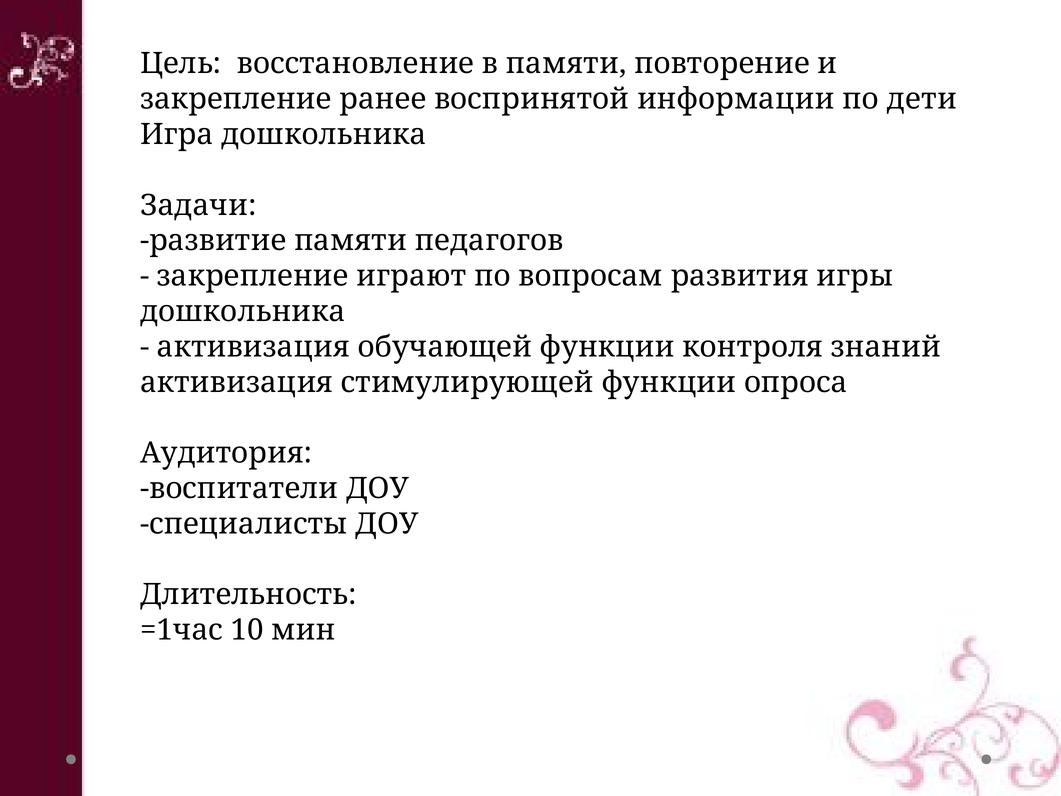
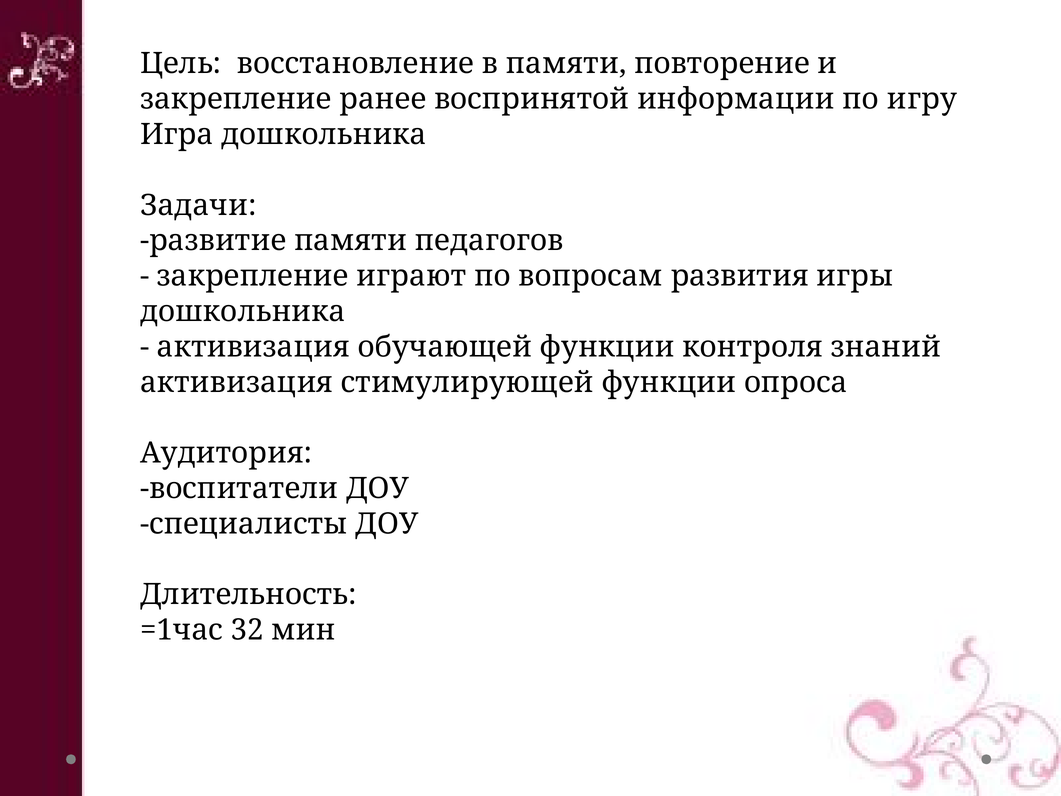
дети: дети -> игру (922, 99)
10: 10 -> 32 (247, 630)
